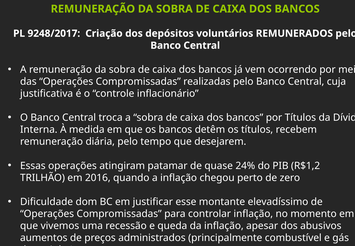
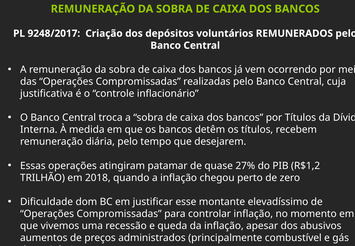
24%: 24% -> 27% (245, 166)
2016: 2016 -> 2018 (98, 178)
